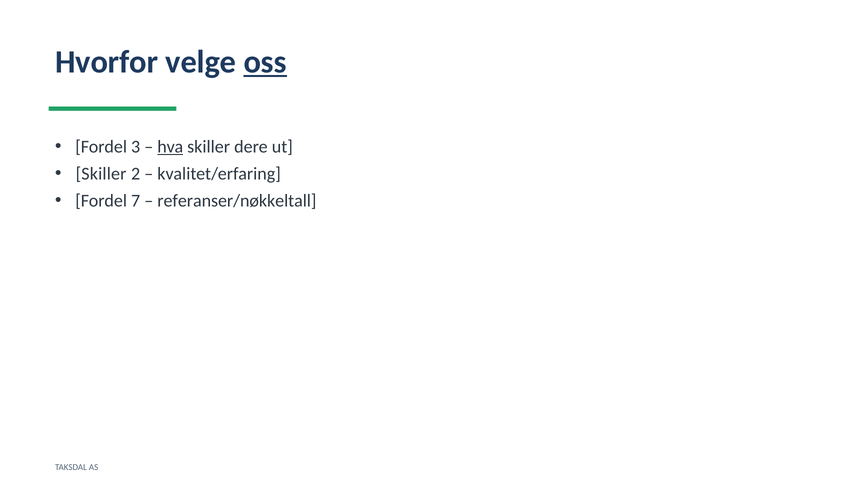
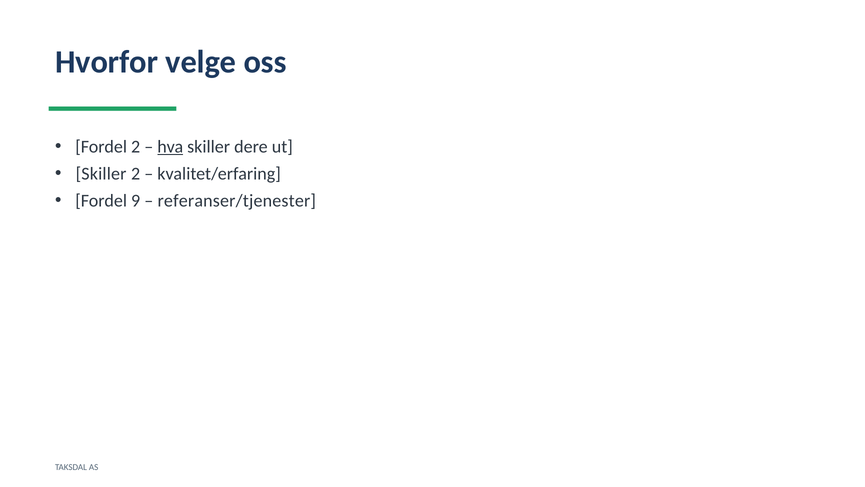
oss underline: present -> none (265, 62)
Fordel 3: 3 -> 2 (136, 147)
7: 7 -> 9 (136, 201)
referanser/nøkkeltall: referanser/nøkkeltall -> referanser/tjenester (237, 201)
